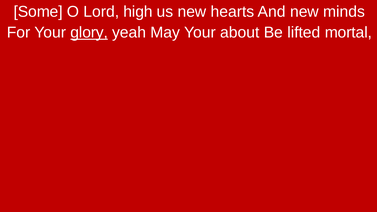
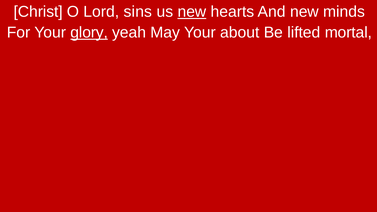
Some: Some -> Christ (38, 12)
high: high -> sins (138, 12)
new underline: none -> present (192, 12)
